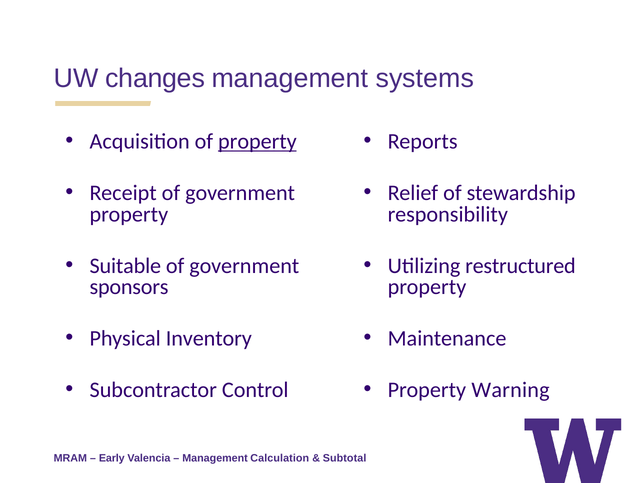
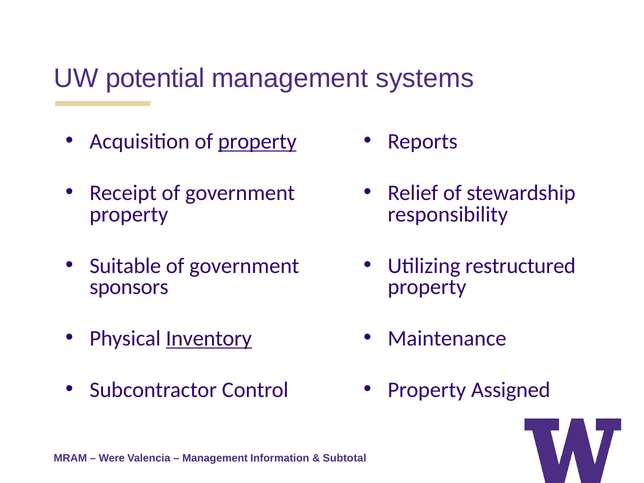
changes: changes -> potential (155, 79)
Inventory underline: none -> present (209, 339)
Warning: Warning -> Assigned (511, 390)
Early: Early -> Were (112, 458)
Calculation: Calculation -> Information (280, 458)
